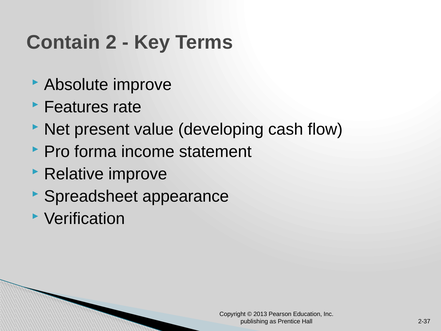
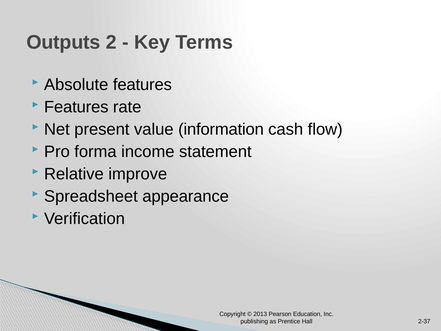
Contain: Contain -> Outputs (63, 42)
Absolute improve: improve -> features (142, 85)
developing: developing -> information (221, 129)
